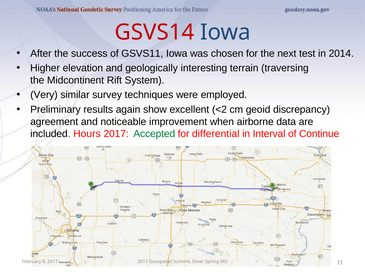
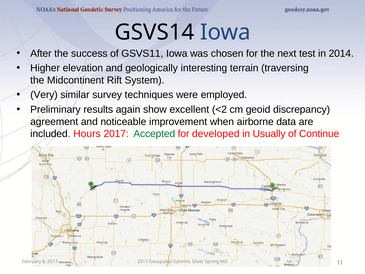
GSVS14 colour: red -> black (154, 32)
differential: differential -> developed (216, 134)
Interval: Interval -> Usually (269, 134)
